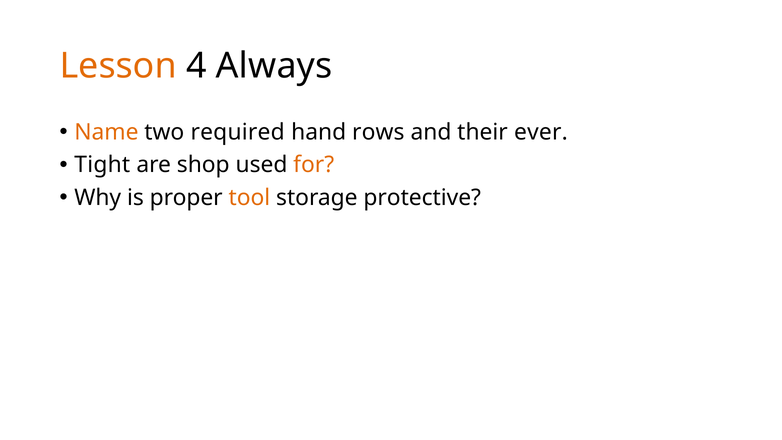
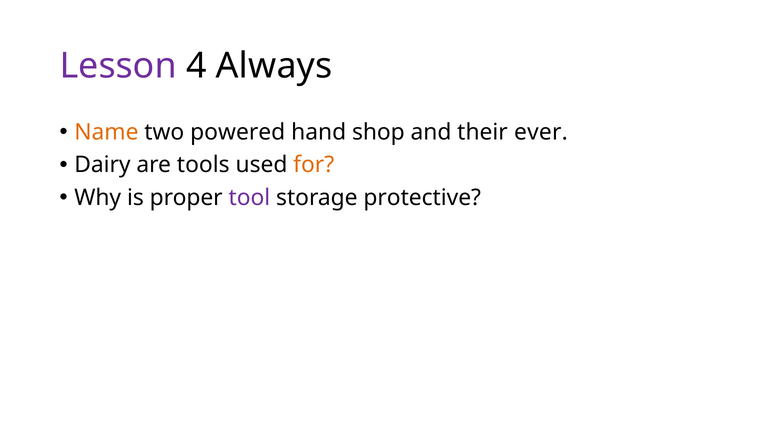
Lesson colour: orange -> purple (118, 66)
required: required -> powered (238, 132)
rows: rows -> shop (378, 132)
Tight: Tight -> Dairy (102, 165)
shop: shop -> tools (203, 165)
tool colour: orange -> purple (249, 198)
